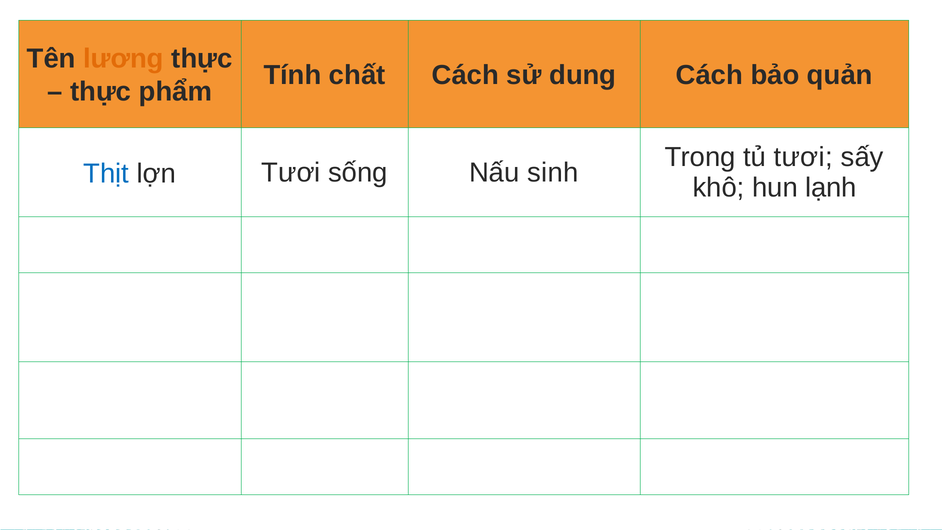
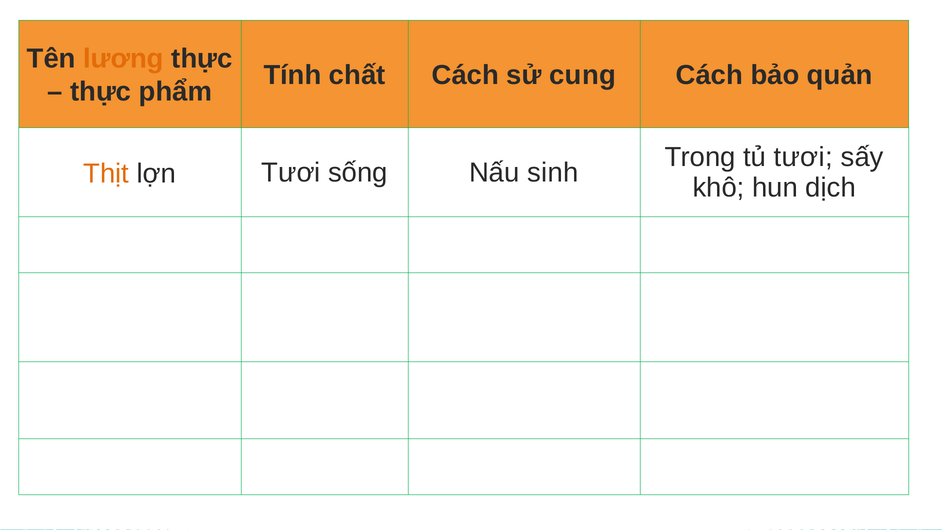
dung: dung -> cung (583, 75)
Thịt colour: blue -> orange (106, 173)
lạnh: lạnh -> dịch (831, 188)
